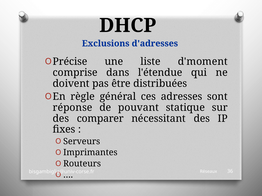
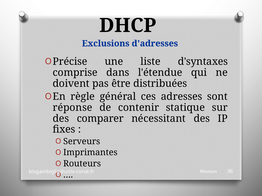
d'moment: d'moment -> d'syntaxes (203, 62)
pouvant: pouvant -> contenir (139, 108)
